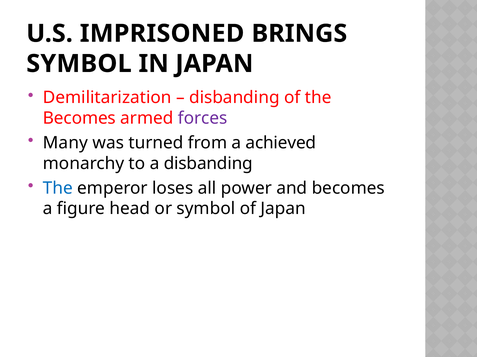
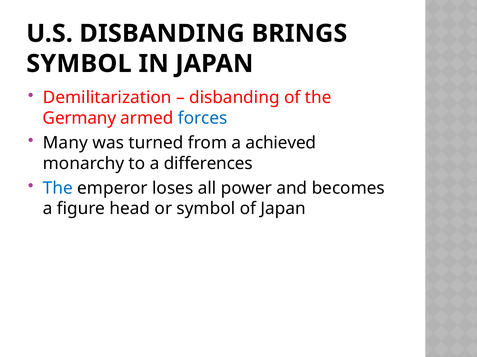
U.S IMPRISONED: IMPRISONED -> DISBANDING (162, 34)
Becomes: Becomes -> Germany (79, 119)
forces colour: purple -> blue (203, 119)
a disbanding: disbanding -> differences (208, 164)
